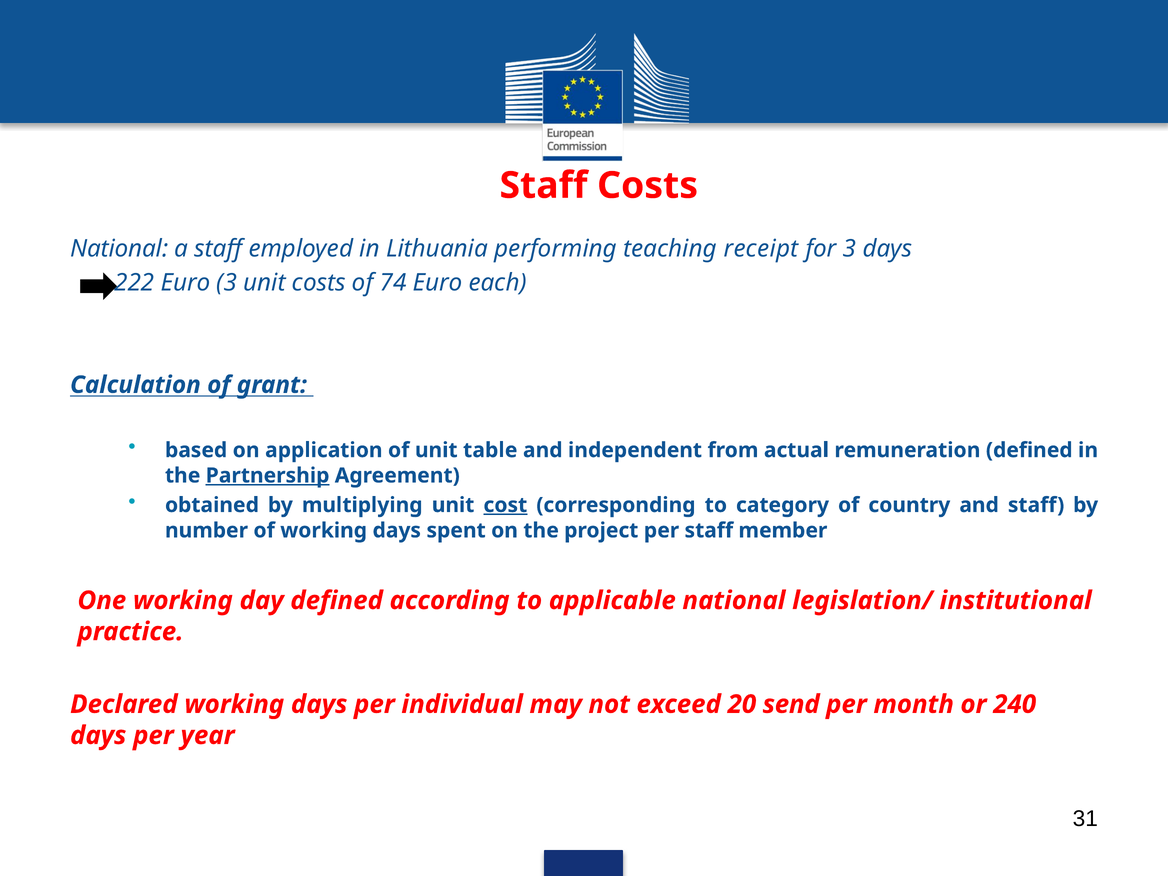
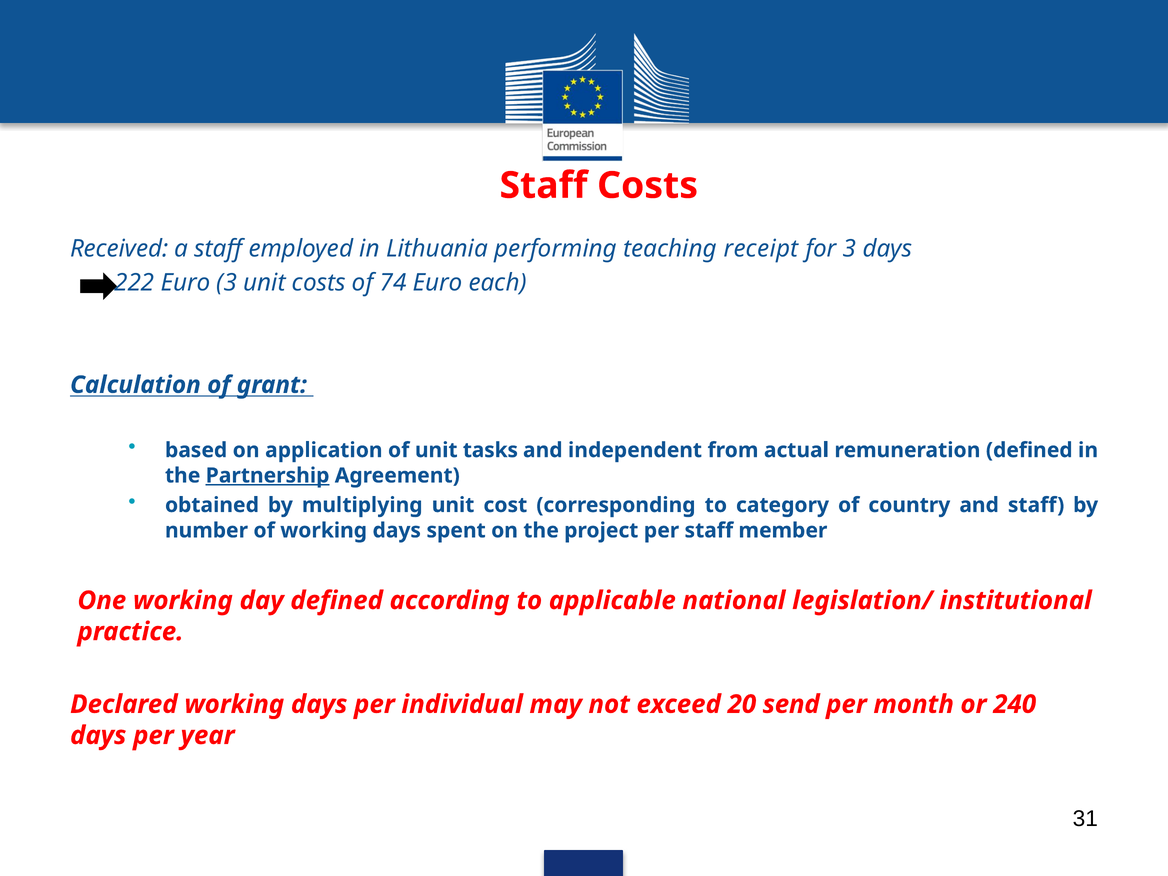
National: National -> Received (119, 249)
table: table -> tasks (490, 450)
cost underline: present -> none (505, 505)
